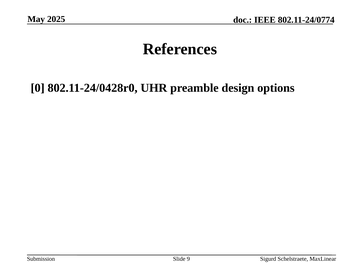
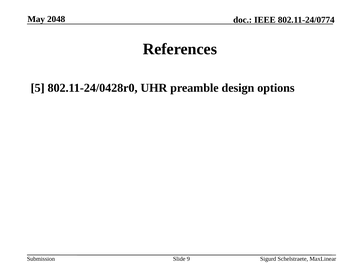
2025: 2025 -> 2048 (56, 19)
0: 0 -> 5 (38, 88)
